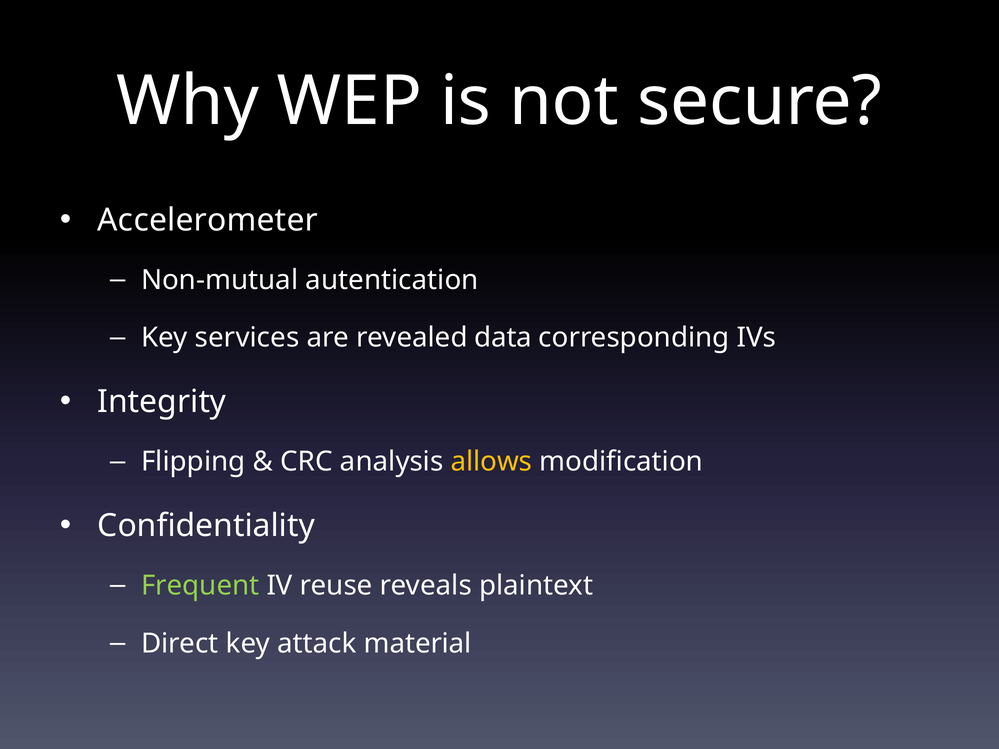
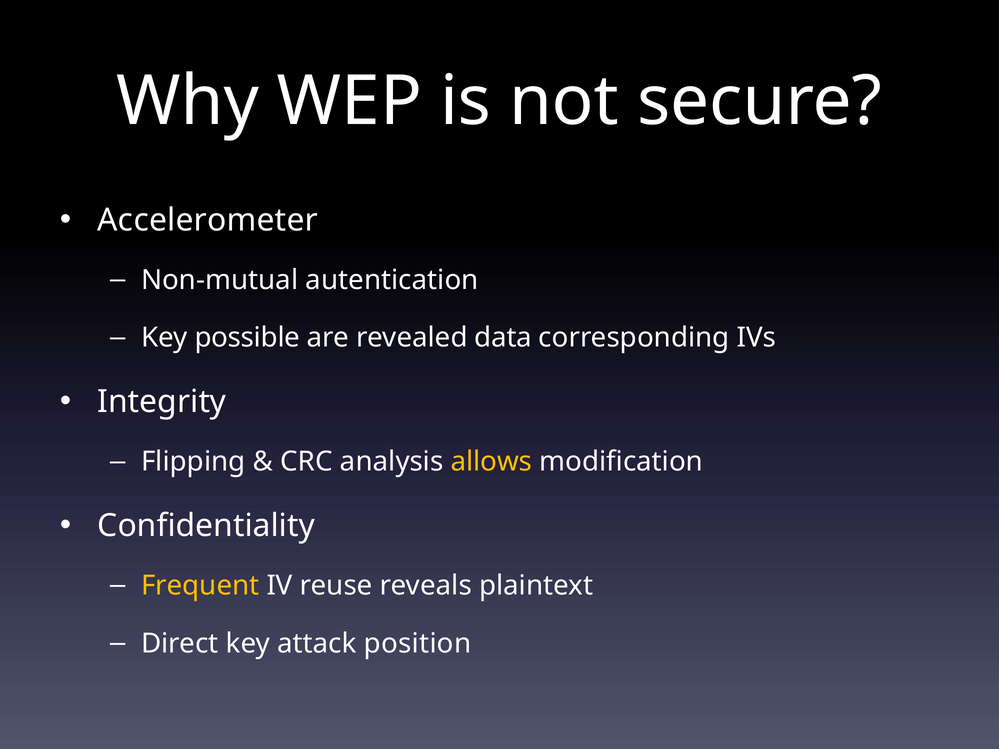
services: services -> possible (247, 338)
Frequent colour: light green -> yellow (200, 586)
material: material -> position (418, 644)
